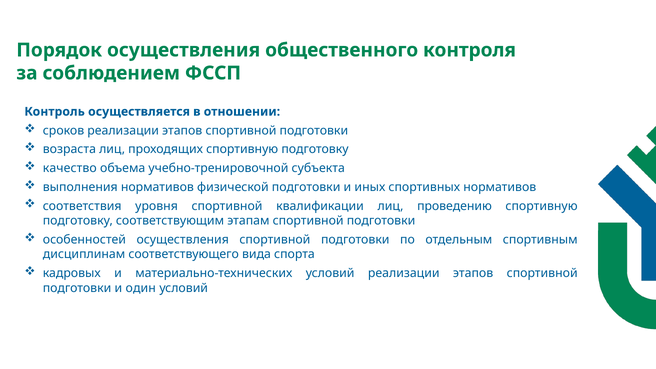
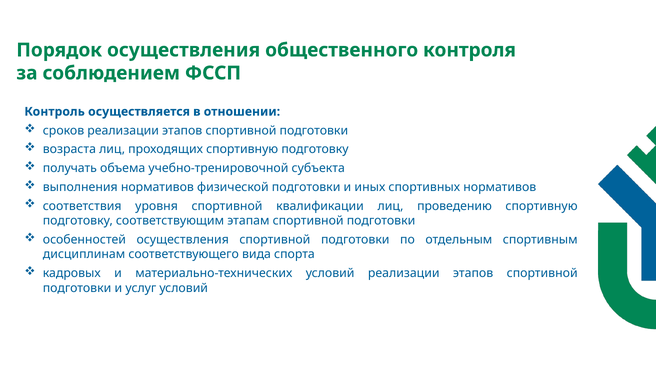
качество: качество -> получать (70, 168)
один: один -> услуг (141, 288)
